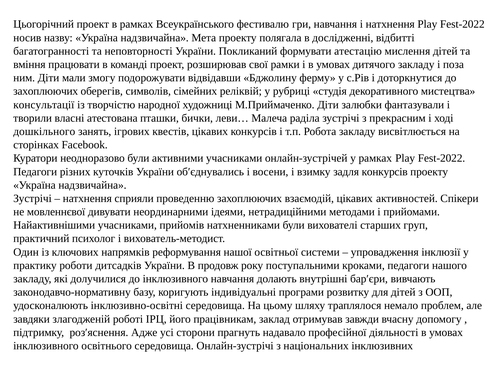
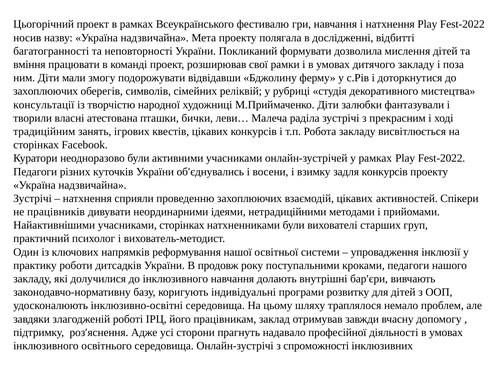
атестацію: атестацію -> дозволила (358, 51)
дошкільного: дошкільного -> традиційним (44, 132)
мовленнєвої: мовленнєвої -> працівників (56, 212)
учасниками прийомів: прийомів -> сторінках (182, 225)
національних: національних -> спроможності (316, 346)
